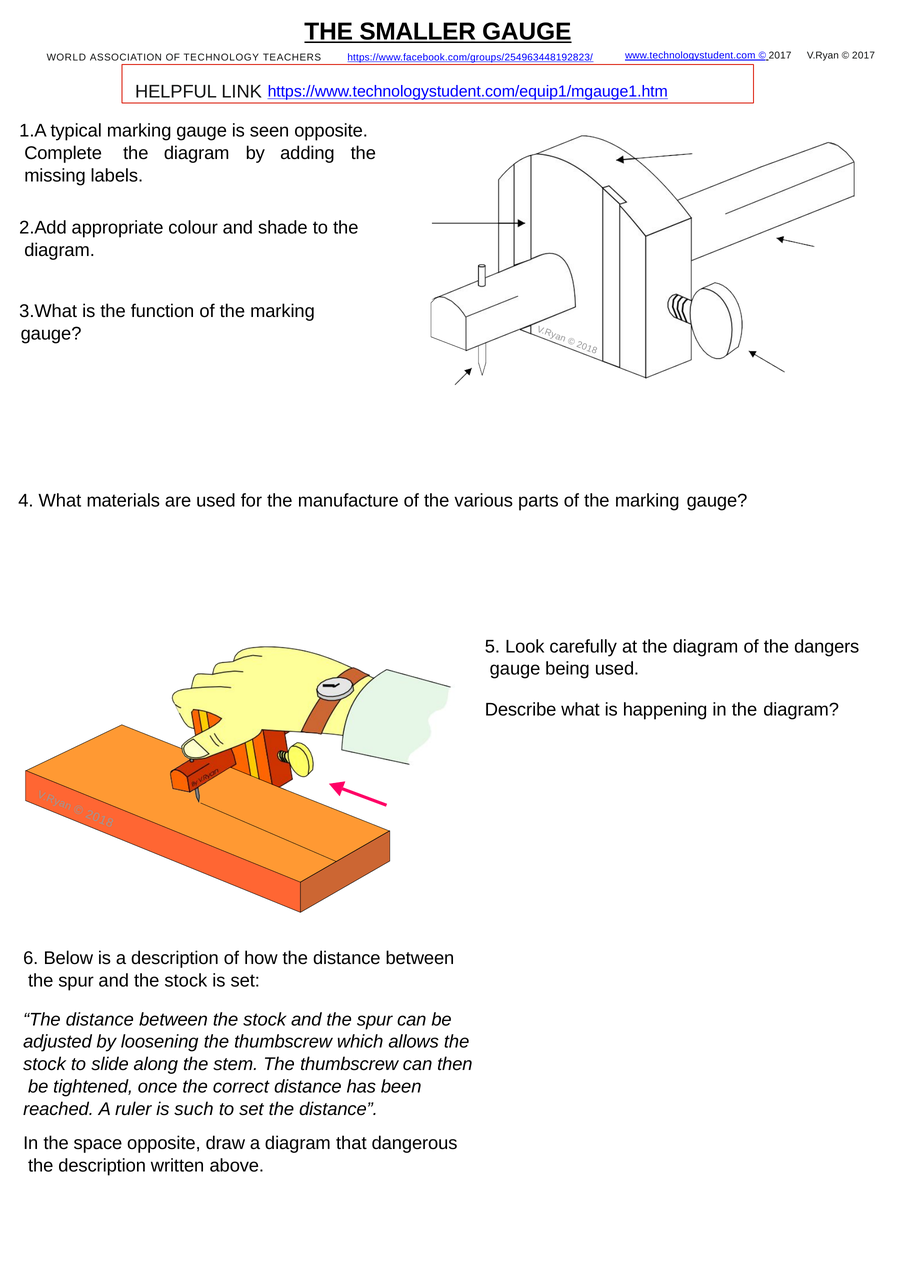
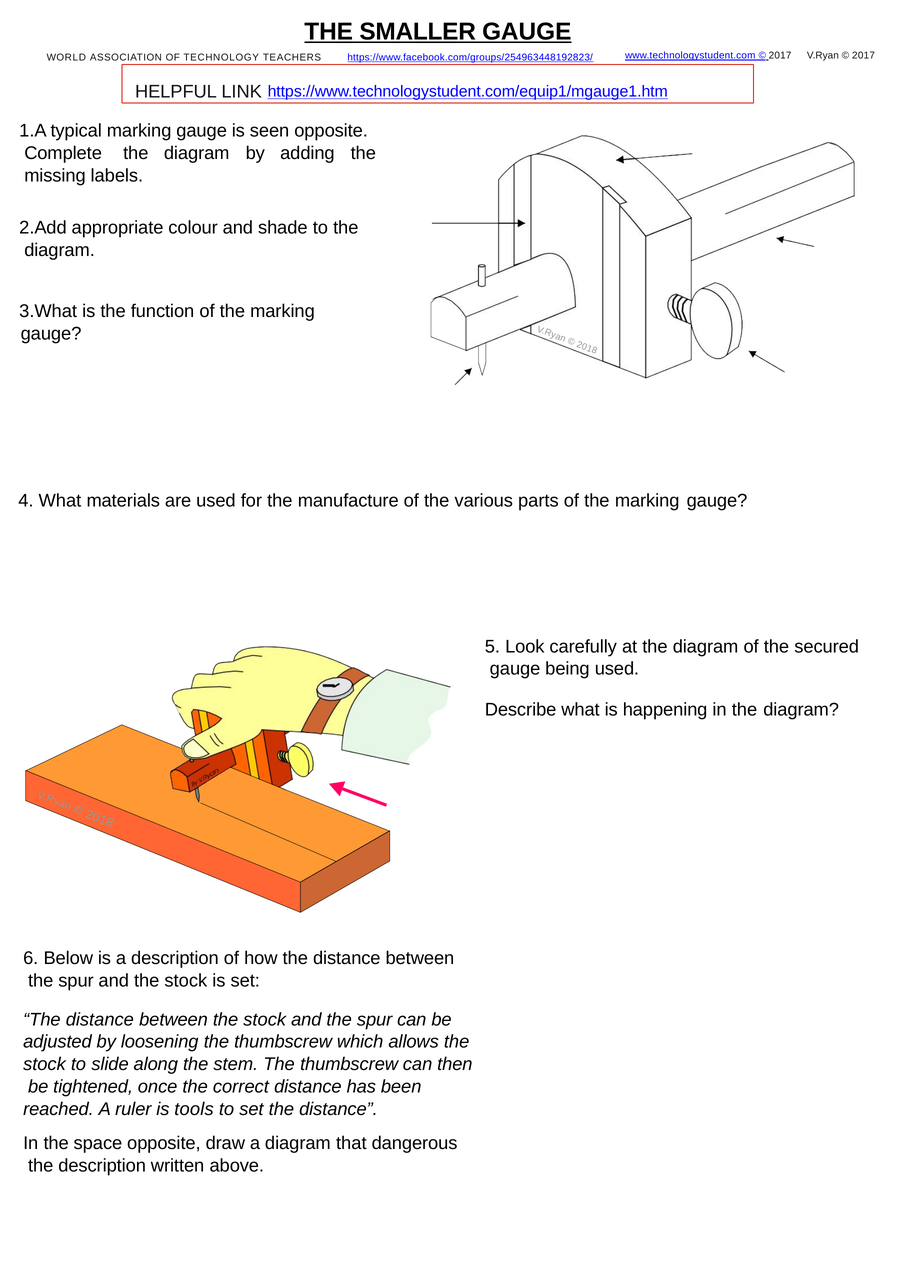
dangers: dangers -> secured (827, 647)
such: such -> tools (194, 1110)
